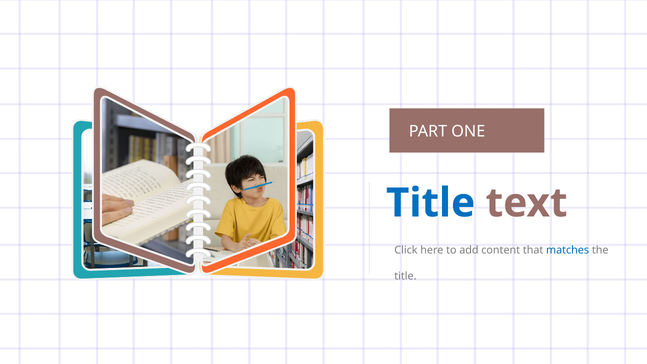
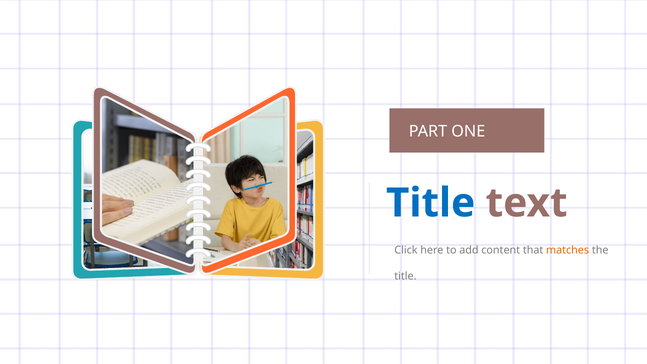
matches colour: blue -> orange (568, 250)
